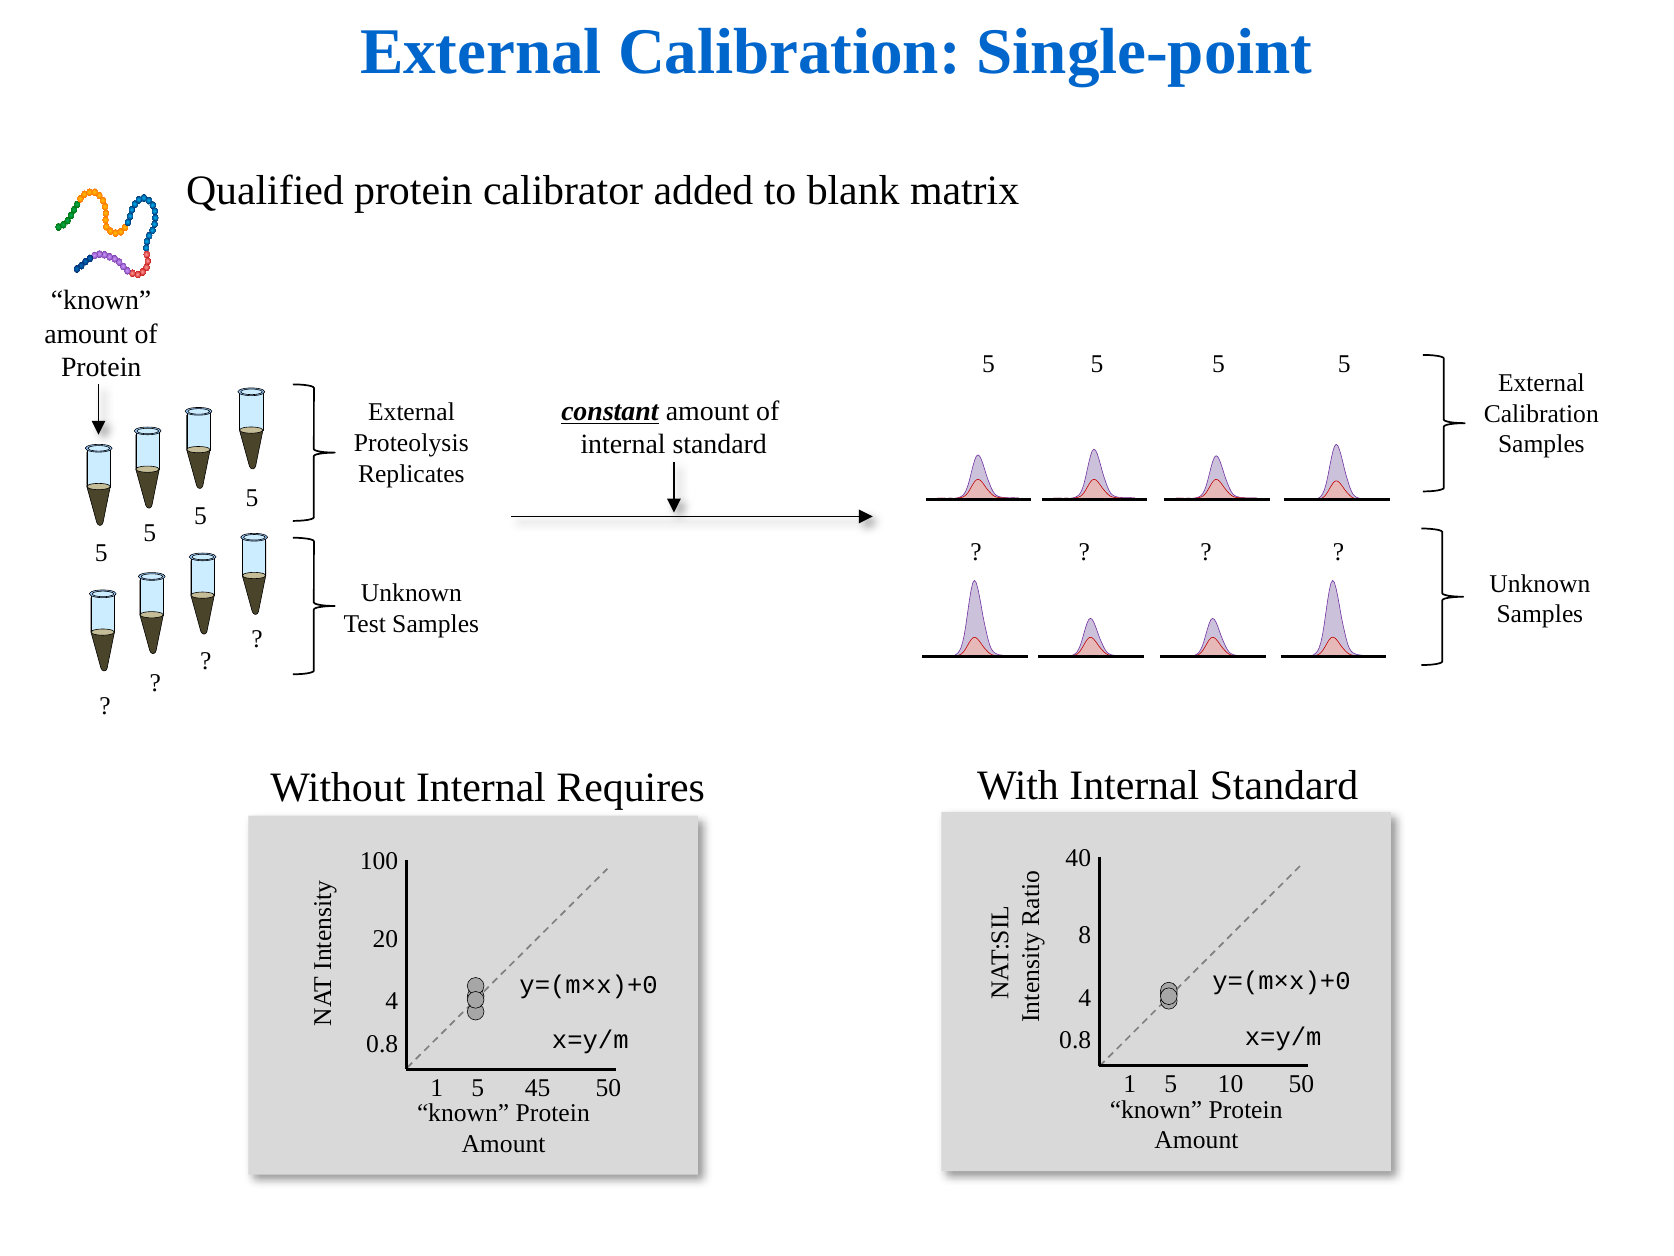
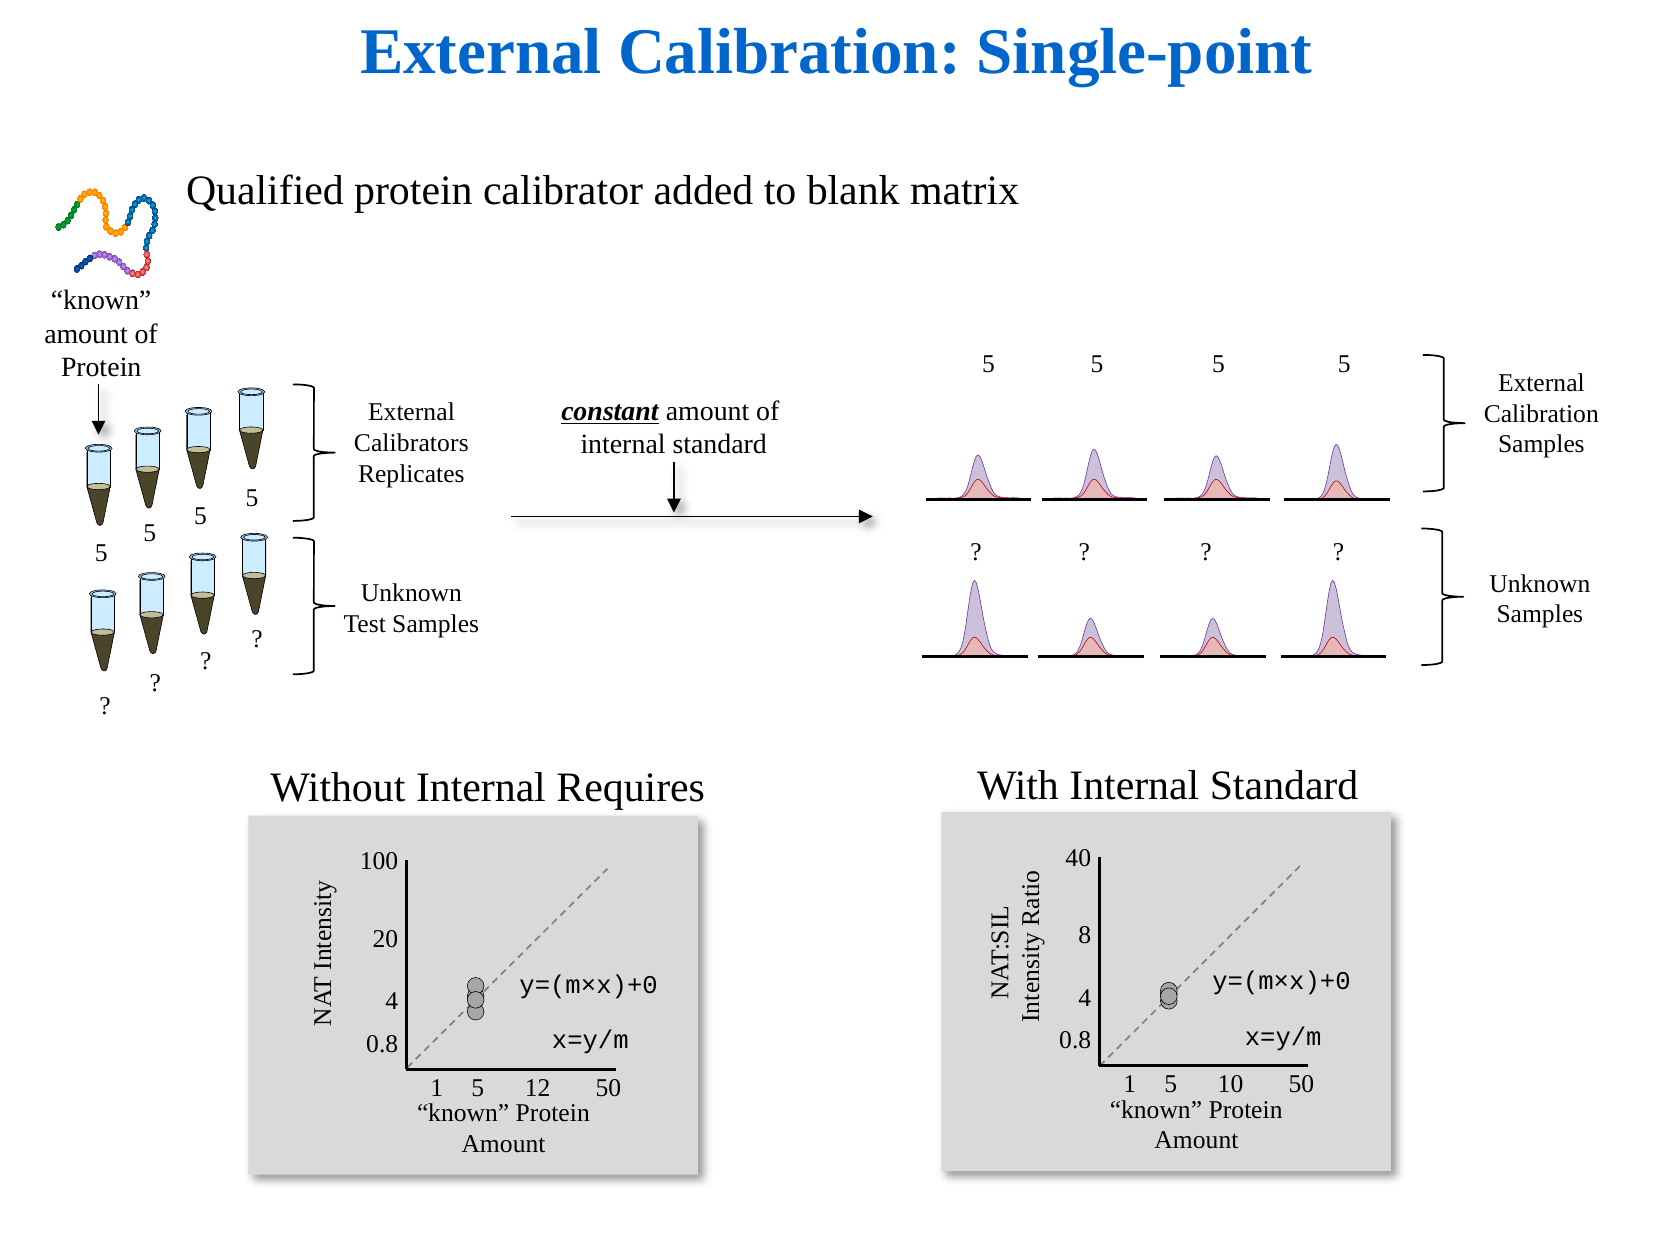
Proteolysis: Proteolysis -> Calibrators (411, 443)
45: 45 -> 12 (538, 1088)
